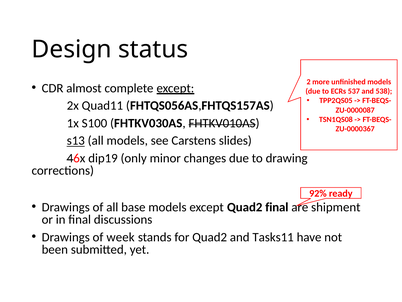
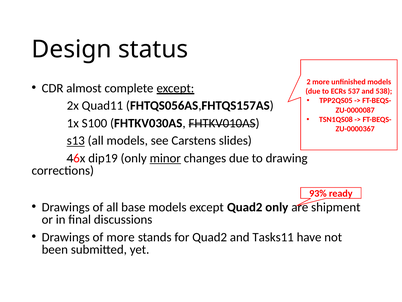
minor underline: none -> present (165, 158)
92%: 92% -> 93% (318, 193)
Quad2 final: final -> only (277, 207)
of week: week -> more (121, 237)
